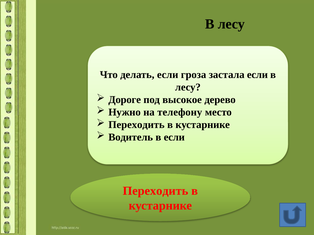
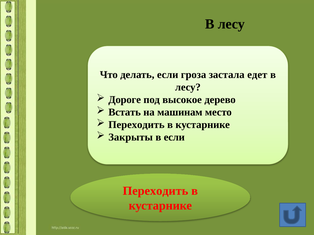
застала если: если -> едет (257, 75)
Нужно: Нужно -> Встать (125, 112)
телефону: телефону -> машинам (180, 112)
Водитель: Водитель -> Закрыты (131, 138)
